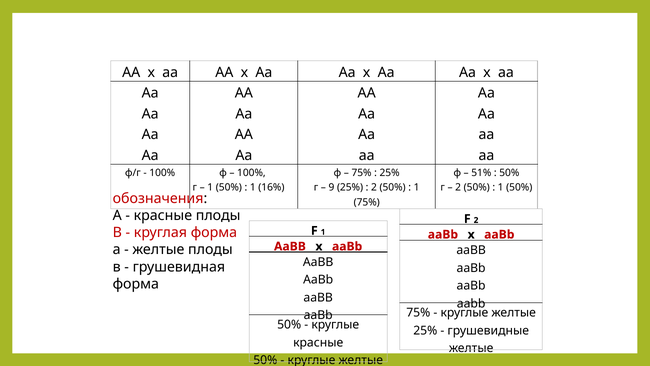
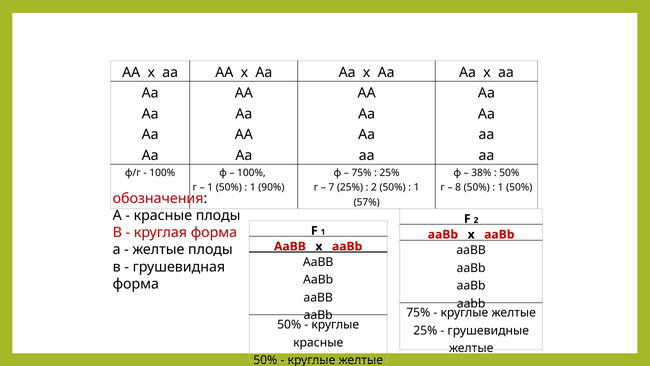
51%: 51% -> 38% (481, 173)
16%: 16% -> 90% (271, 187)
9: 9 -> 7 (331, 187)
2: 2 -> 8 (458, 187)
75%: 75% -> 57% (367, 202)
